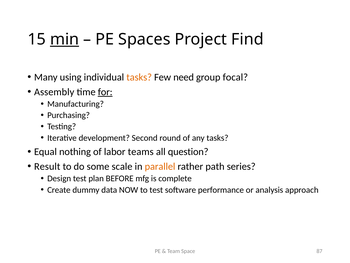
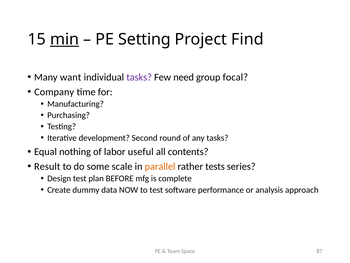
Spaces: Spaces -> Setting (144, 39)
using: using -> want (71, 77)
tasks colour: orange -> purple (139, 77)
Assembly: Assembly -> Company (54, 92)
for underline: present -> none (105, 92)
teams: teams -> useful (141, 152)
question: question -> contents (188, 152)
path: path -> tests (215, 166)
